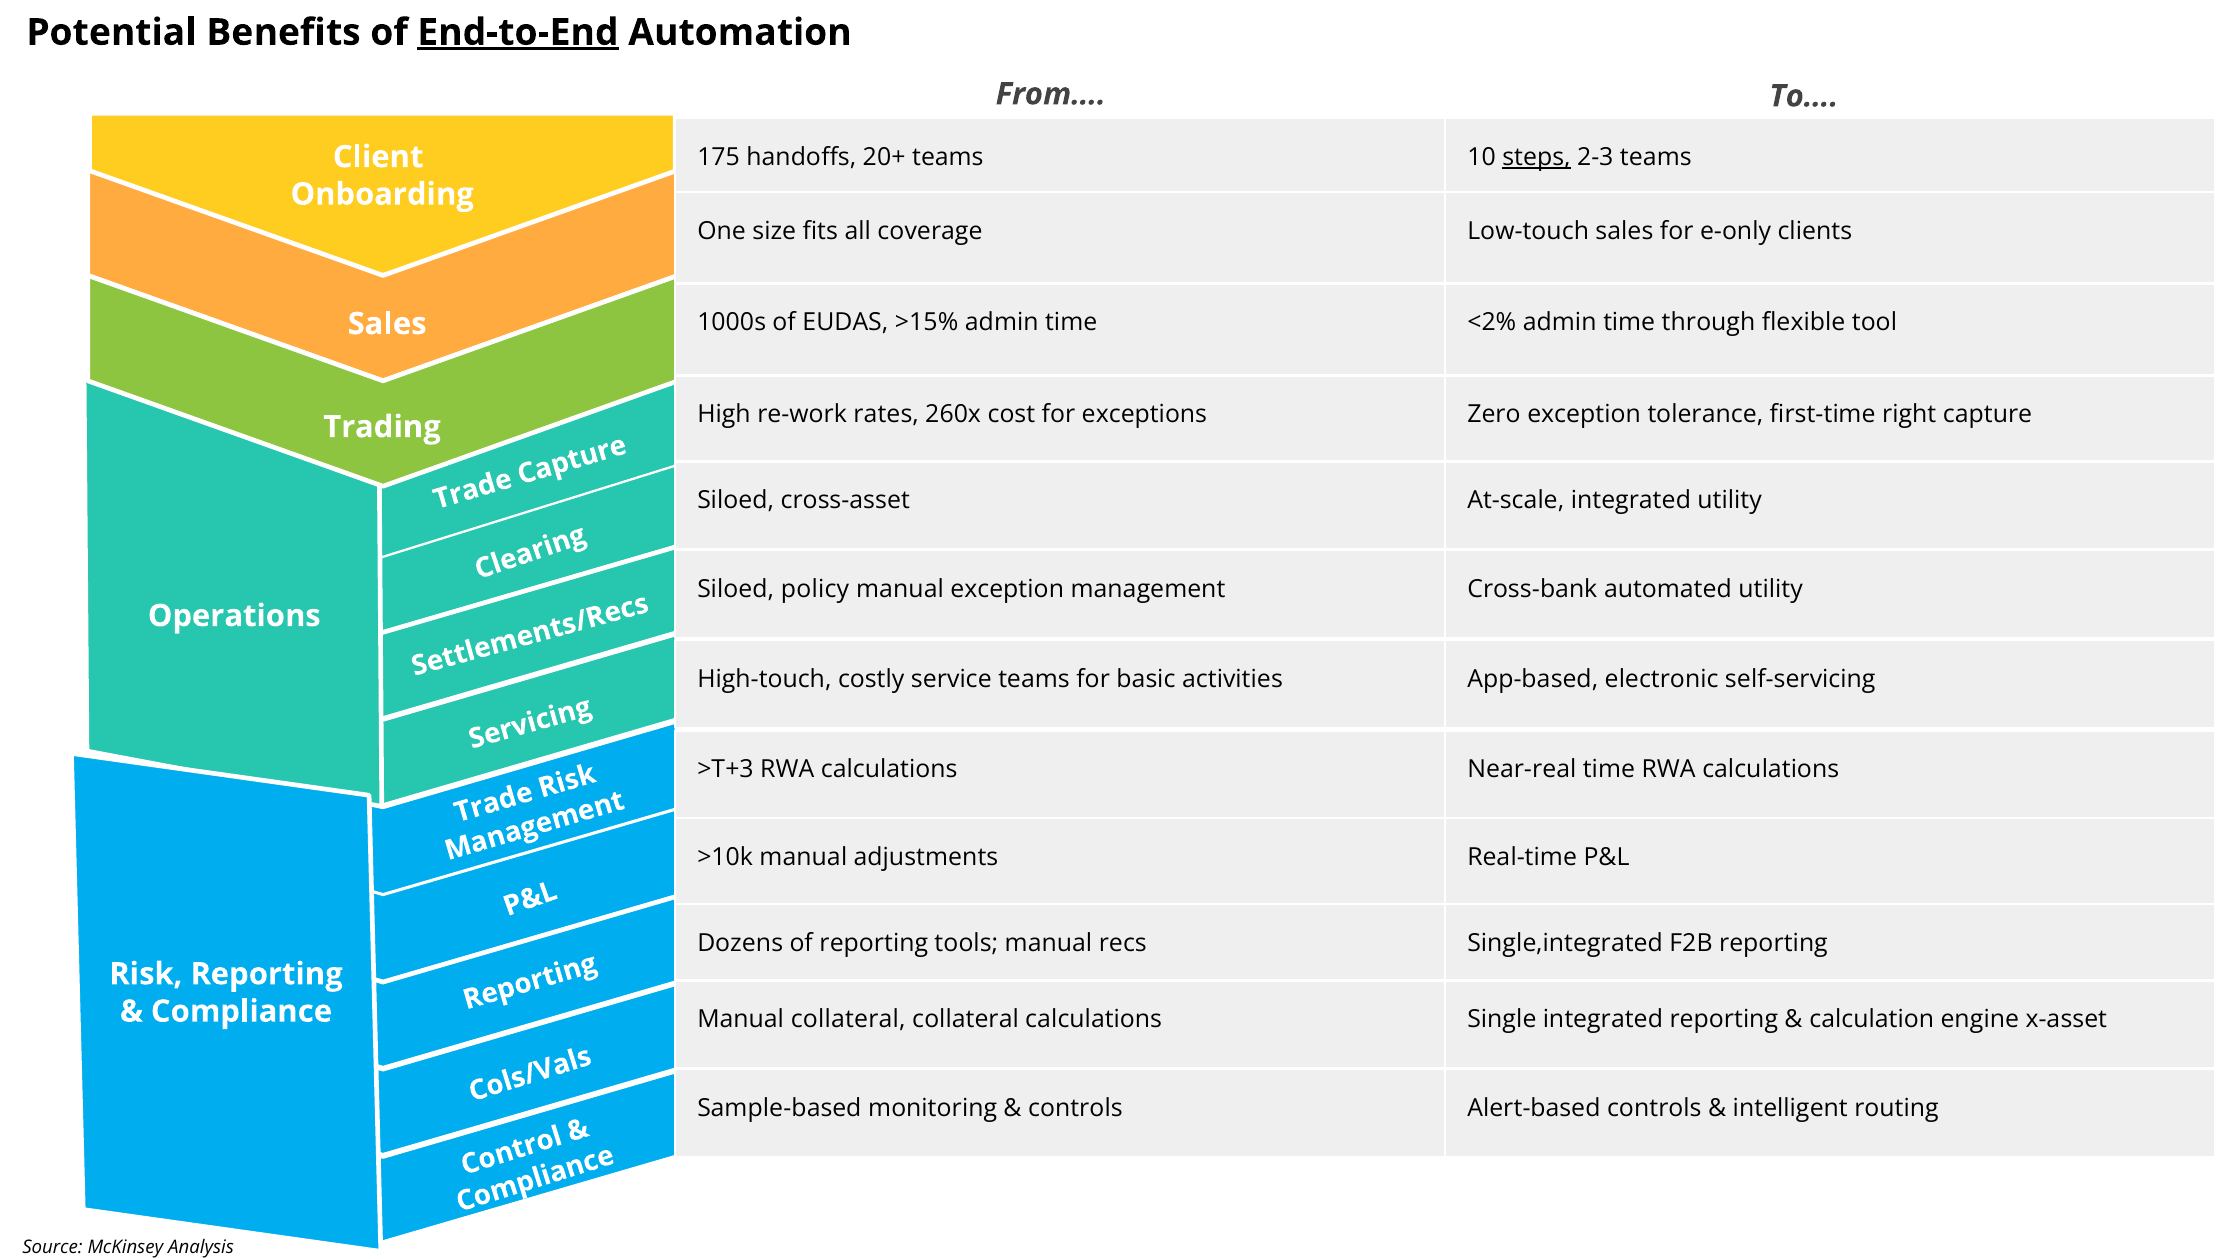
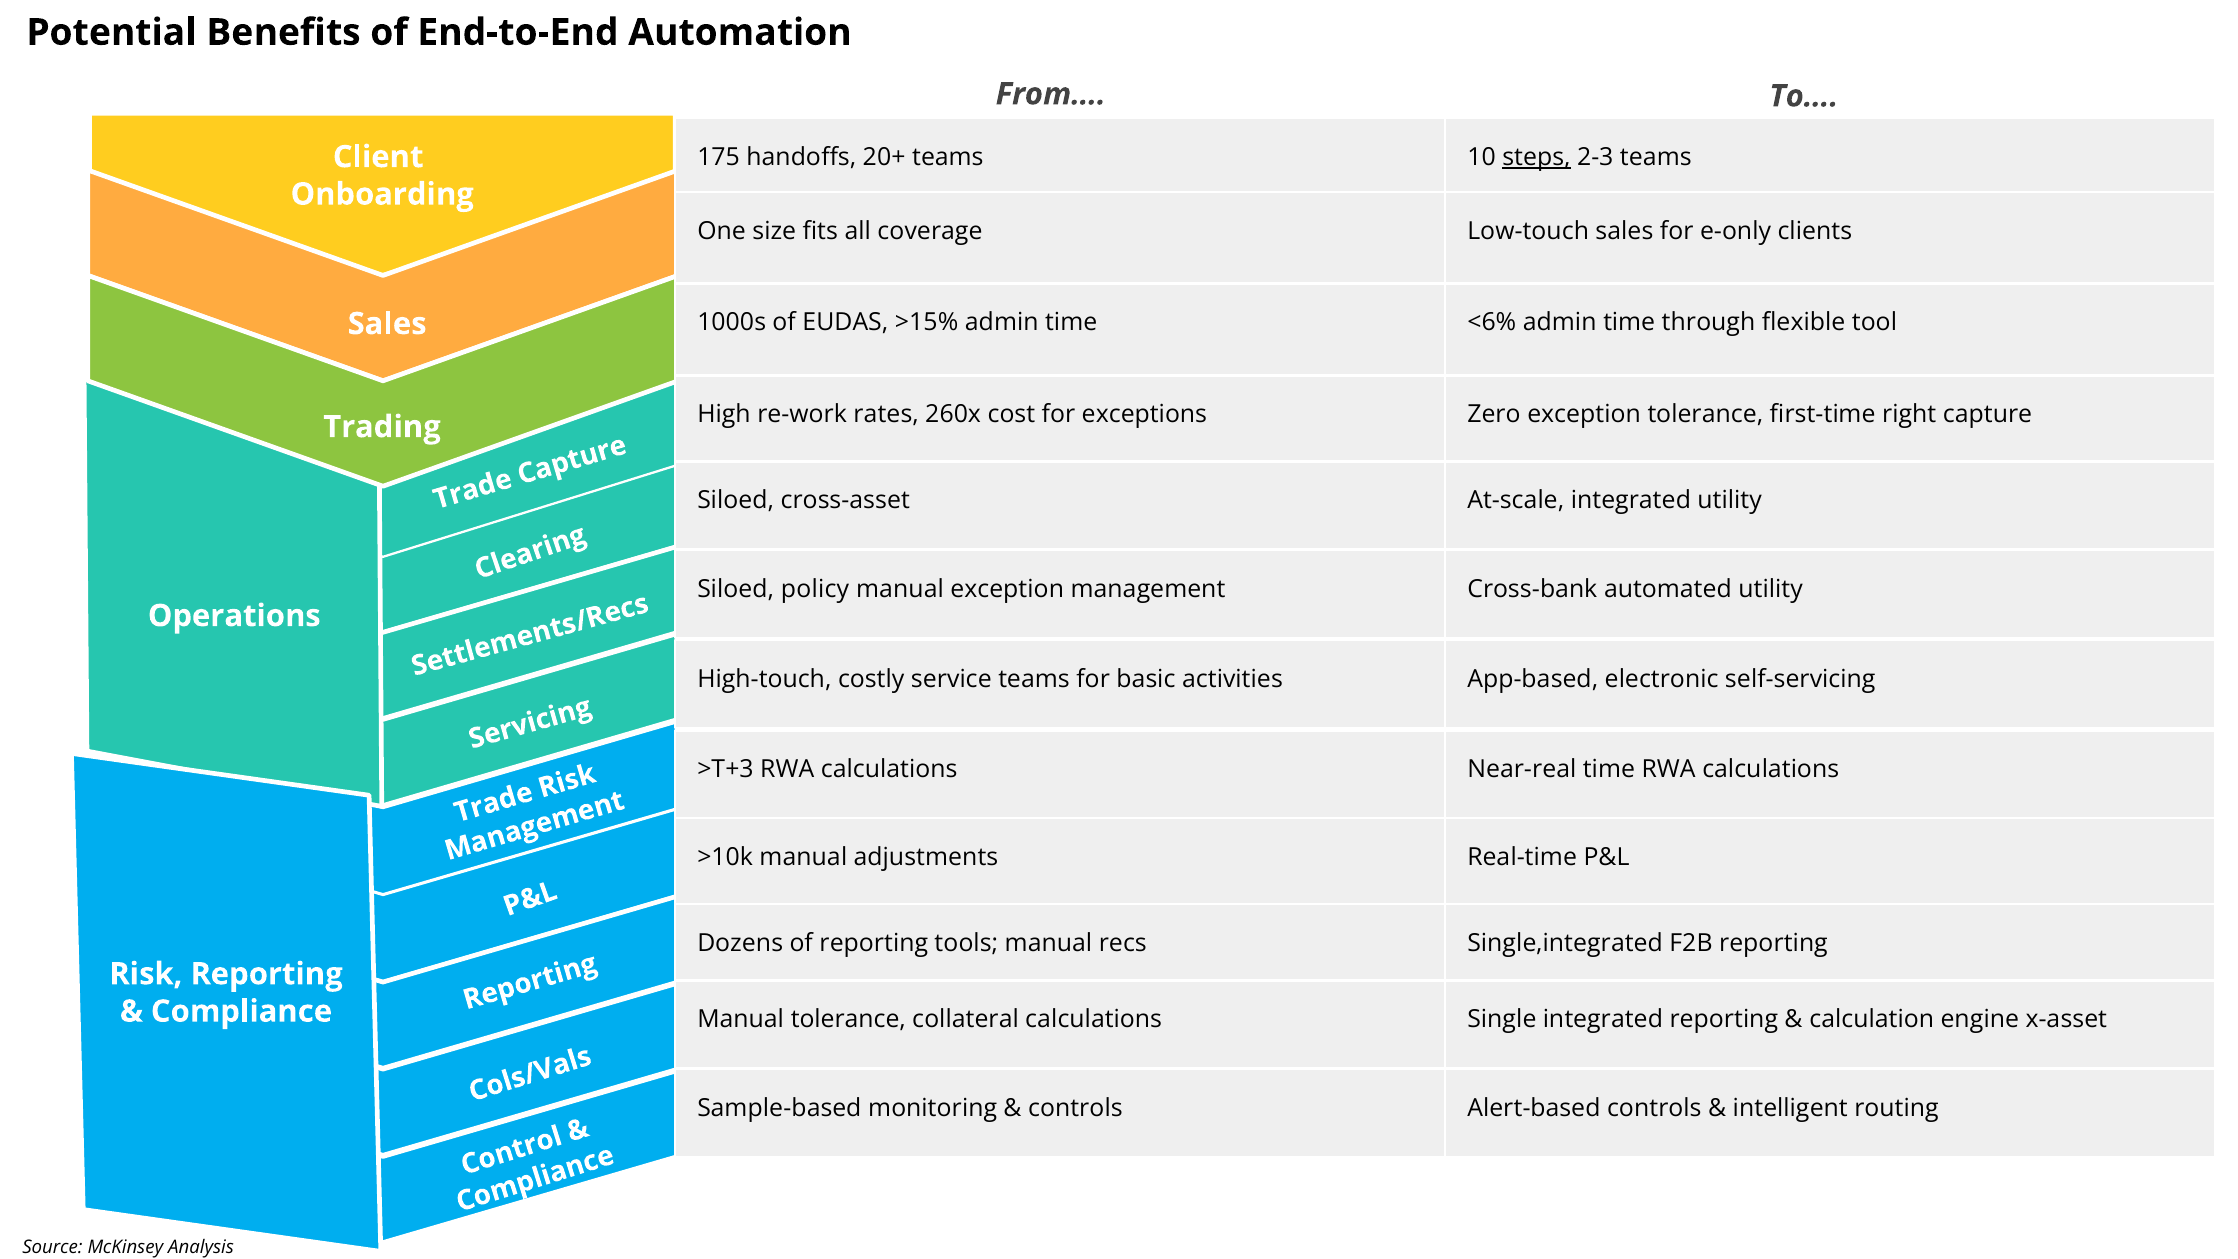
End-to-End underline: present -> none (518, 32)
<2%: <2% -> <6% (1492, 322)
Manual collateral: collateral -> tolerance (848, 1019)
